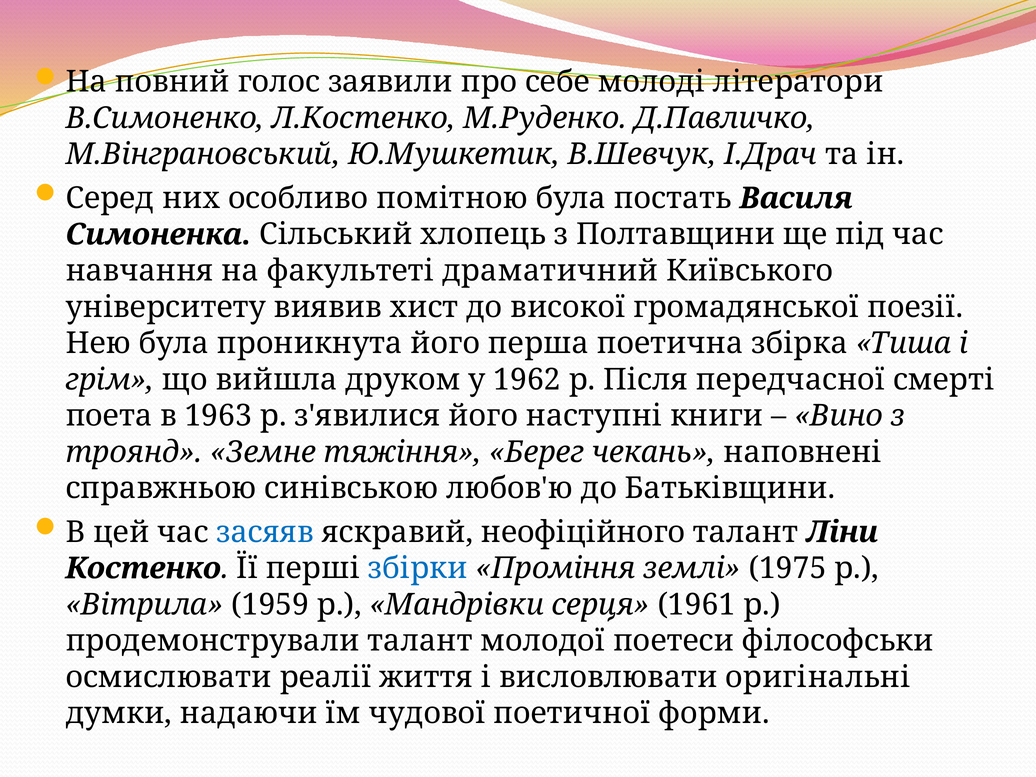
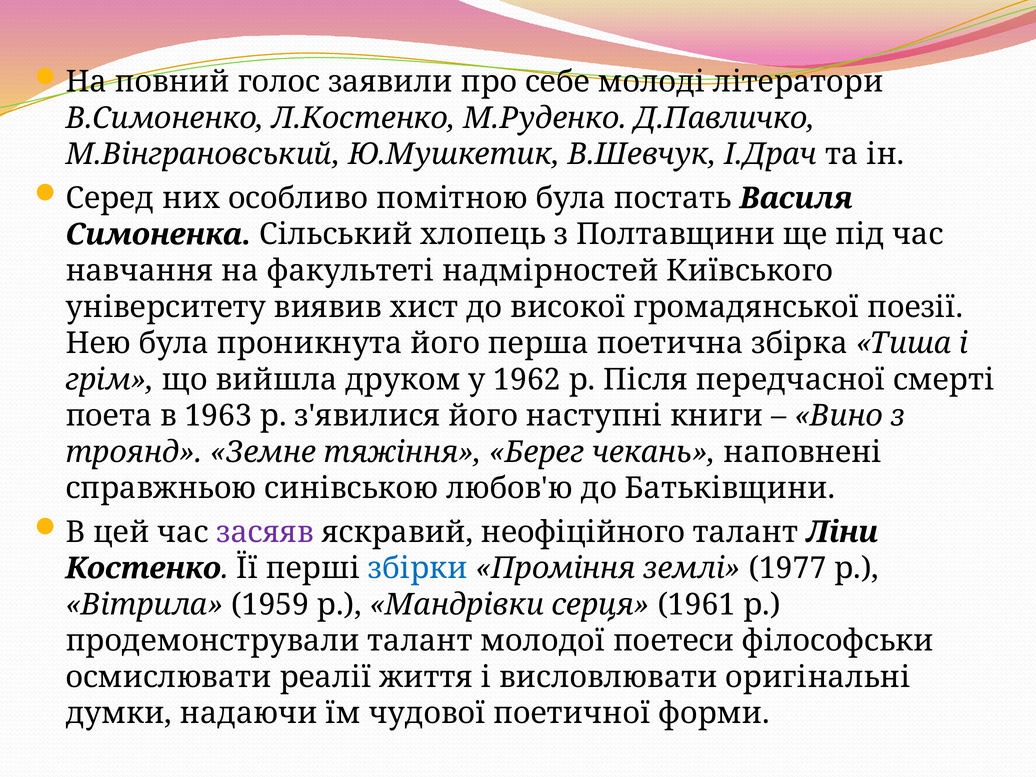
драматичний: драматичний -> надмірностей (550, 271)
засяяв colour: blue -> purple (265, 532)
1975: 1975 -> 1977 (788, 568)
